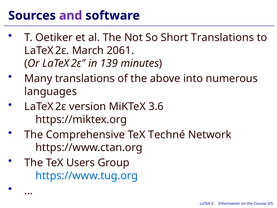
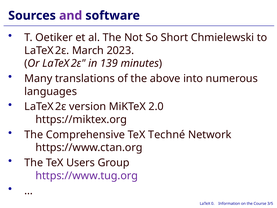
Short Translations: Translations -> Chmielewski (223, 37)
2061: 2061 -> 2023 (120, 50)
3.6: 3.6 -> 2.0 (156, 106)
https://www.tug.org colour: blue -> purple (87, 175)
